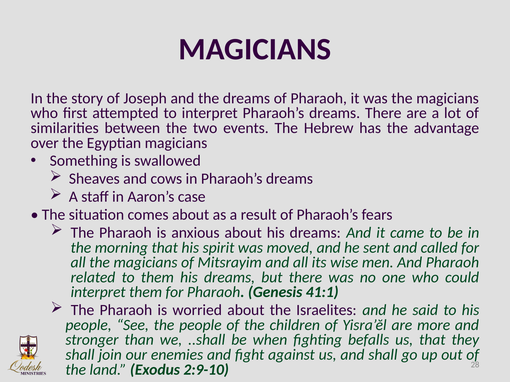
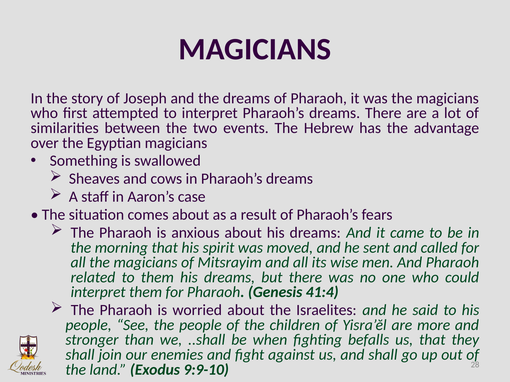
41:1: 41:1 -> 41:4 (322, 293)
2:9-10: 2:9-10 -> 9:9-10 (206, 370)
